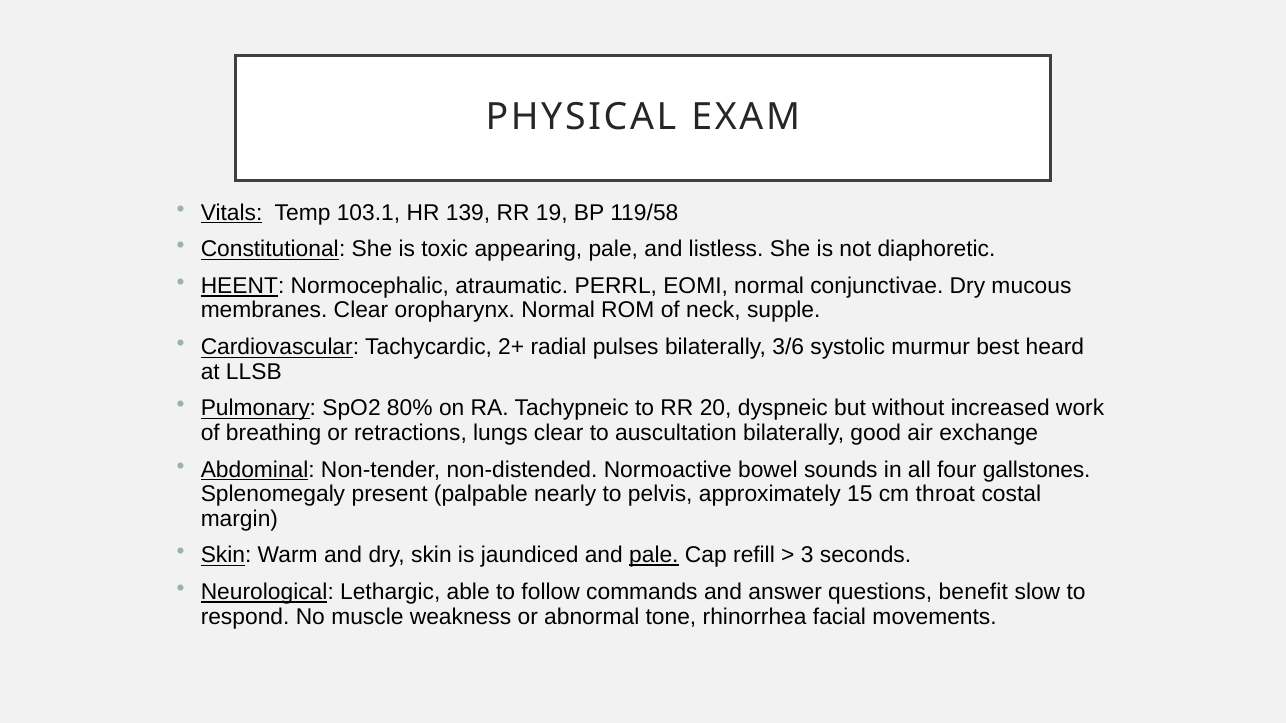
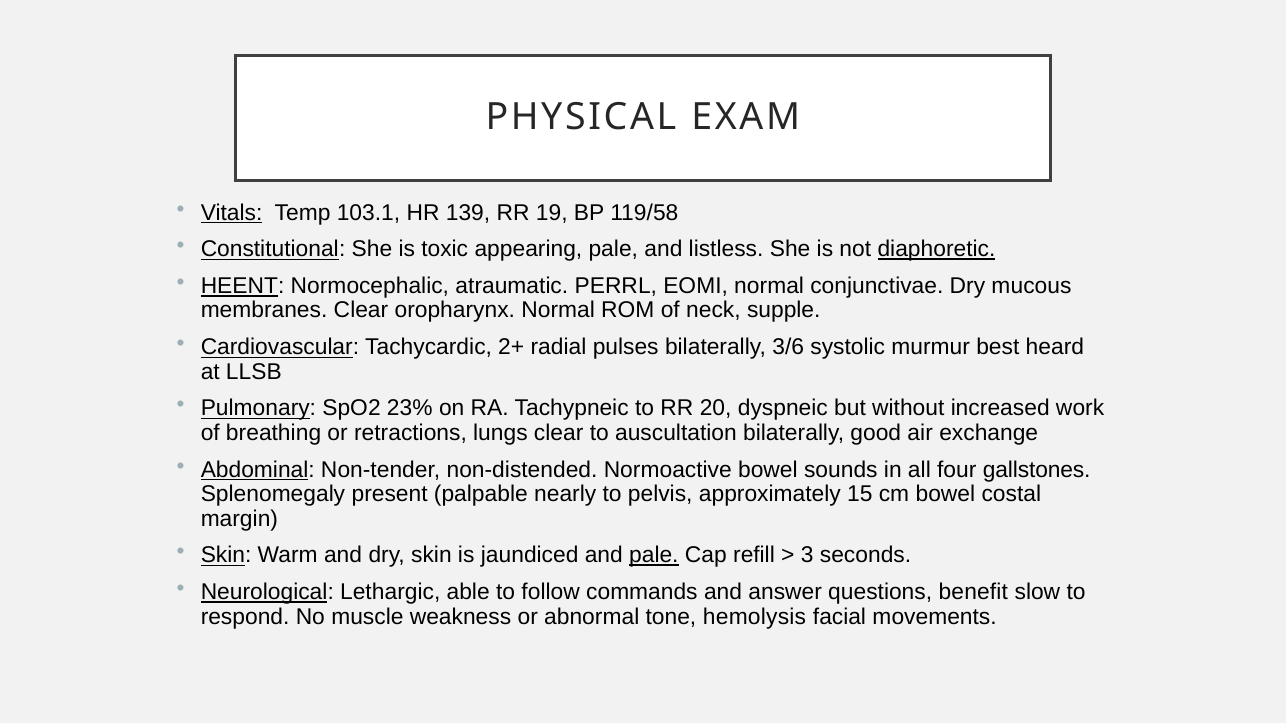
diaphoretic underline: none -> present (936, 249)
80%: 80% -> 23% (410, 409)
cm throat: throat -> bowel (945, 494)
rhinorrhea: rhinorrhea -> hemolysis (755, 617)
